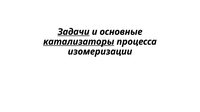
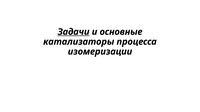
катализаторы underline: present -> none (79, 42)
